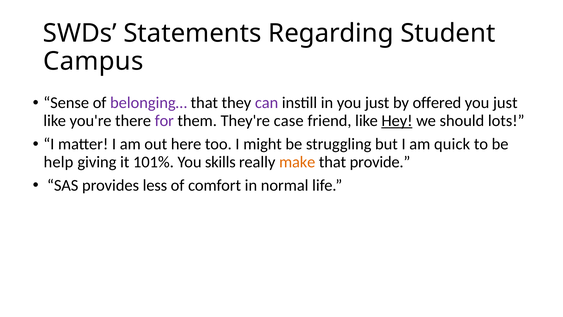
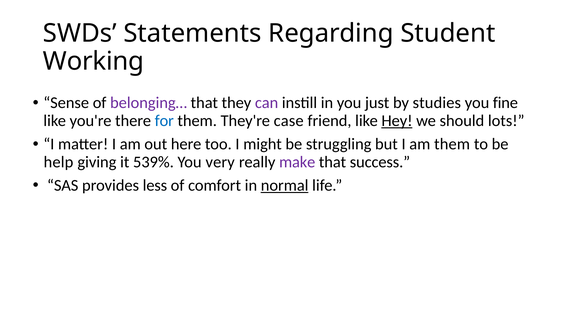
Campus: Campus -> Working (94, 61)
offered: offered -> studies (437, 103)
just: just -> fine (505, 103)
for colour: purple -> blue (164, 121)
am quick: quick -> them (452, 144)
101%: 101% -> 539% (153, 162)
skills: skills -> very (220, 162)
make colour: orange -> purple (297, 162)
provide: provide -> success (380, 162)
normal underline: none -> present (285, 185)
